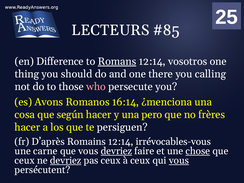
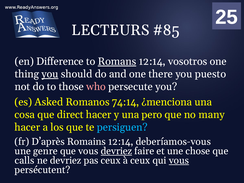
you underline: none -> present (50, 74)
calling: calling -> puesto (210, 74)
Avons: Avons -> Asked (49, 102)
16:14: 16:14 -> 74:14 (126, 102)
según: según -> direct (70, 115)
frères: frères -> many (212, 115)
persiguen colour: white -> light blue (122, 127)
irrévocables-vous: irrévocables-vous -> deberíamos-vous (173, 142)
carne: carne -> genre (45, 151)
chose underline: present -> none (198, 151)
ceux: ceux -> calls (25, 160)
devriez underline: present -> none (66, 160)
